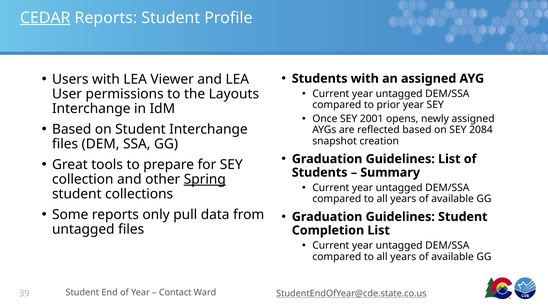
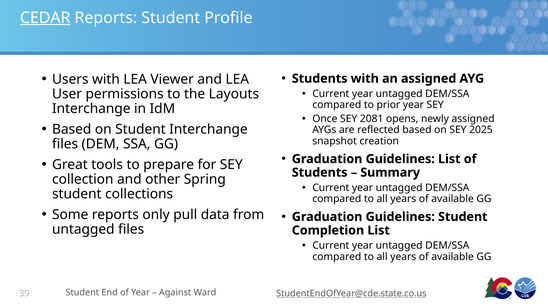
2001: 2001 -> 2081 (372, 119)
2084: 2084 -> 2025 (481, 130)
Spring underline: present -> none (205, 179)
Contact: Contact -> Against (175, 293)
